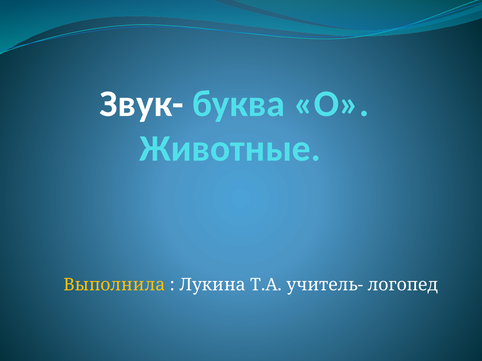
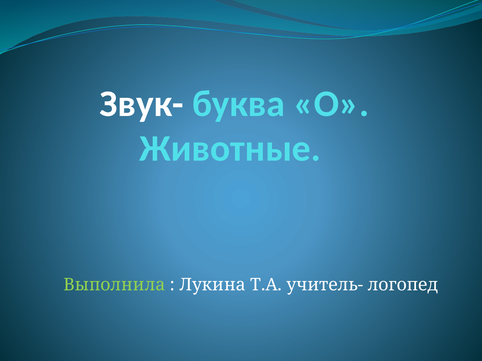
Выполнила colour: yellow -> light green (114, 285)
